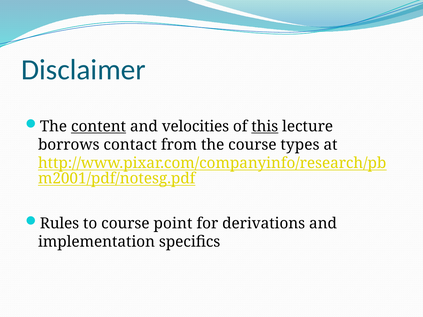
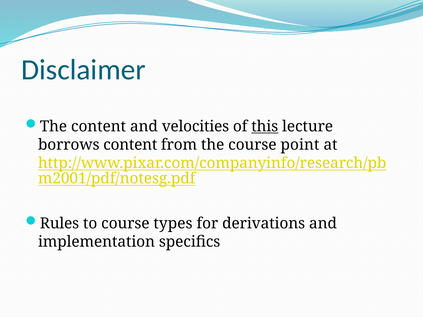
content underline: present -> none (99, 127)
borrows contact: contact -> content (130, 145)
types: types -> point (300, 145)
point: point -> types (173, 224)
